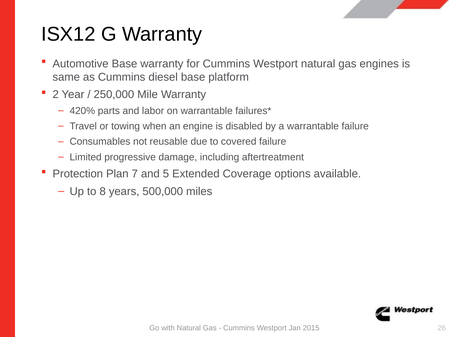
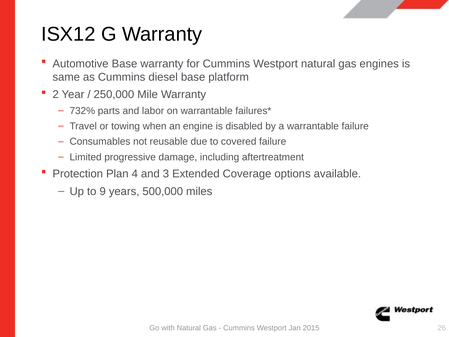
420%: 420% -> 732% (82, 111)
7: 7 -> 4 (135, 174)
5: 5 -> 3 (166, 174)
8: 8 -> 9 (103, 191)
